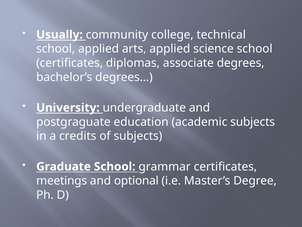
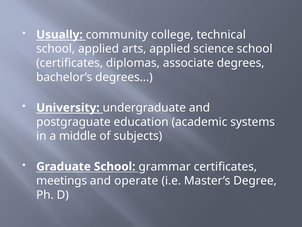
academic subjects: subjects -> systems (253, 122)
credits: credits -> middle (78, 136)
optional: optional -> operate (136, 180)
